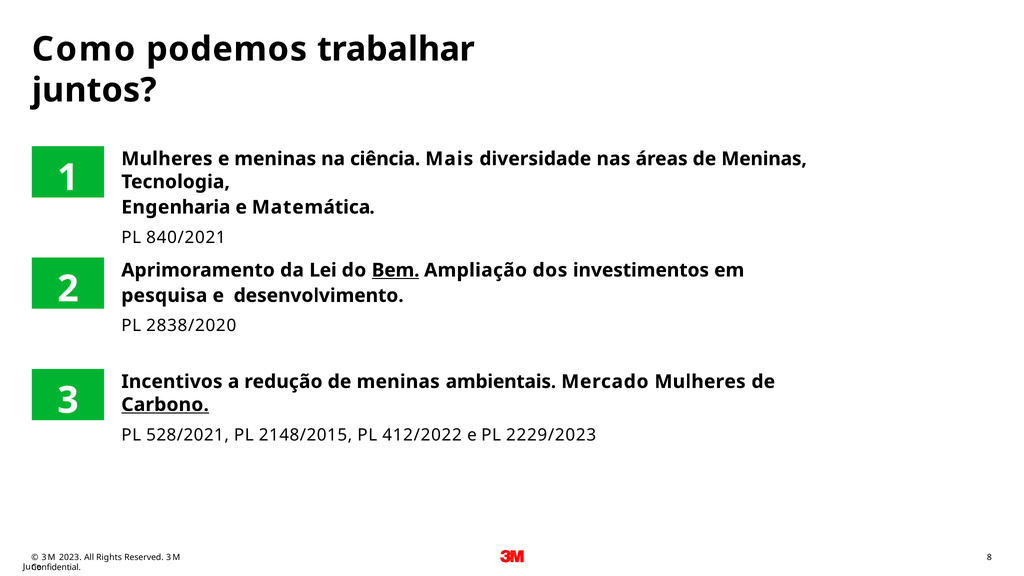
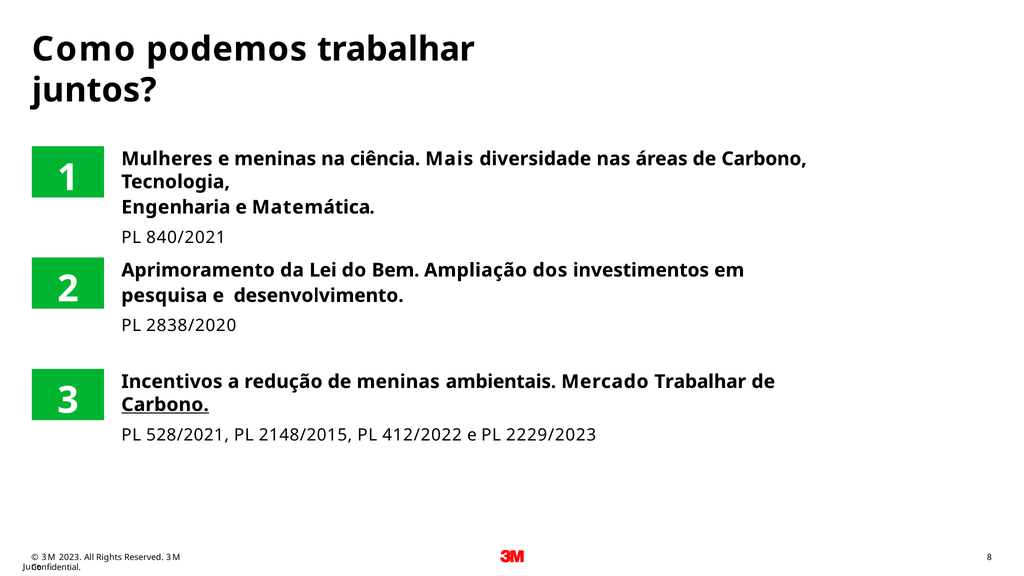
áreas de Meninas: Meninas -> Carbono (764, 159)
Bem underline: present -> none (396, 270)
Mercado Mulheres: Mulheres -> Trabalhar (700, 382)
